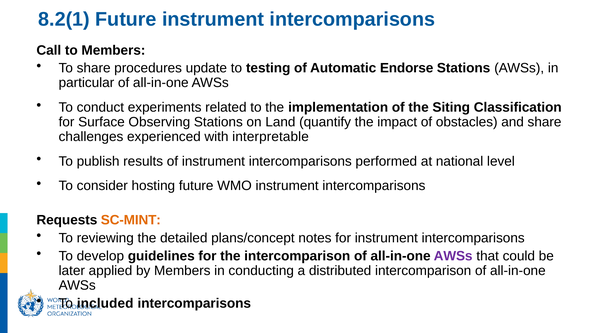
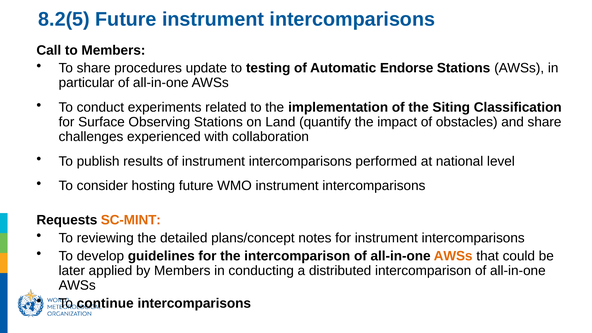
8.2(1: 8.2(1 -> 8.2(5 (64, 19)
interpretable: interpretable -> collaboration (271, 137)
AWSs colour: purple -> orange (453, 256)
included: included -> continue (105, 303)
